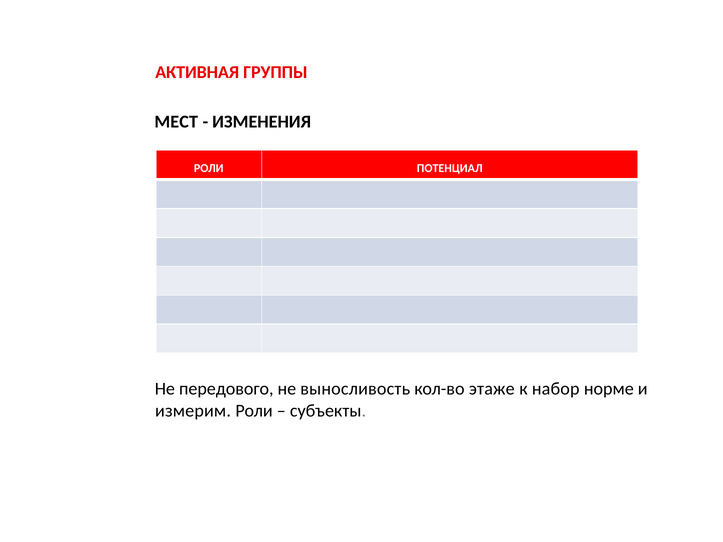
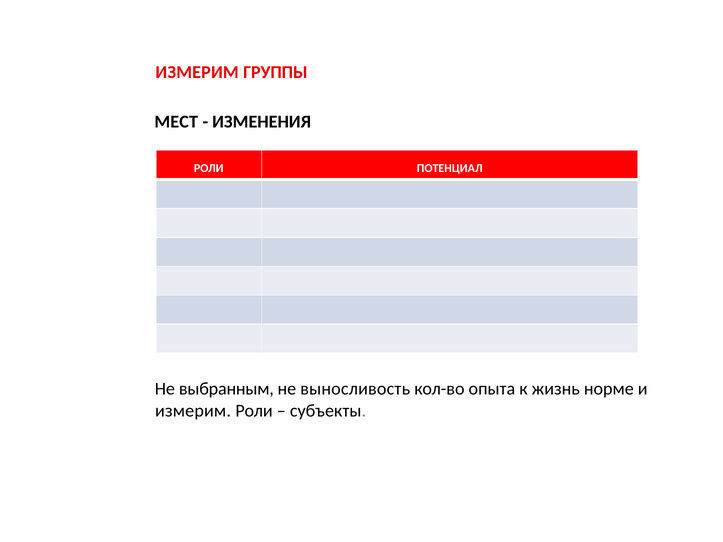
АКТИВНАЯ: АКТИВНАЯ -> ИЗМЕРИМ (197, 72)
передового: передового -> выбранным (226, 389)
этаже: этаже -> опыта (492, 389)
набор: набор -> жизнь (556, 389)
